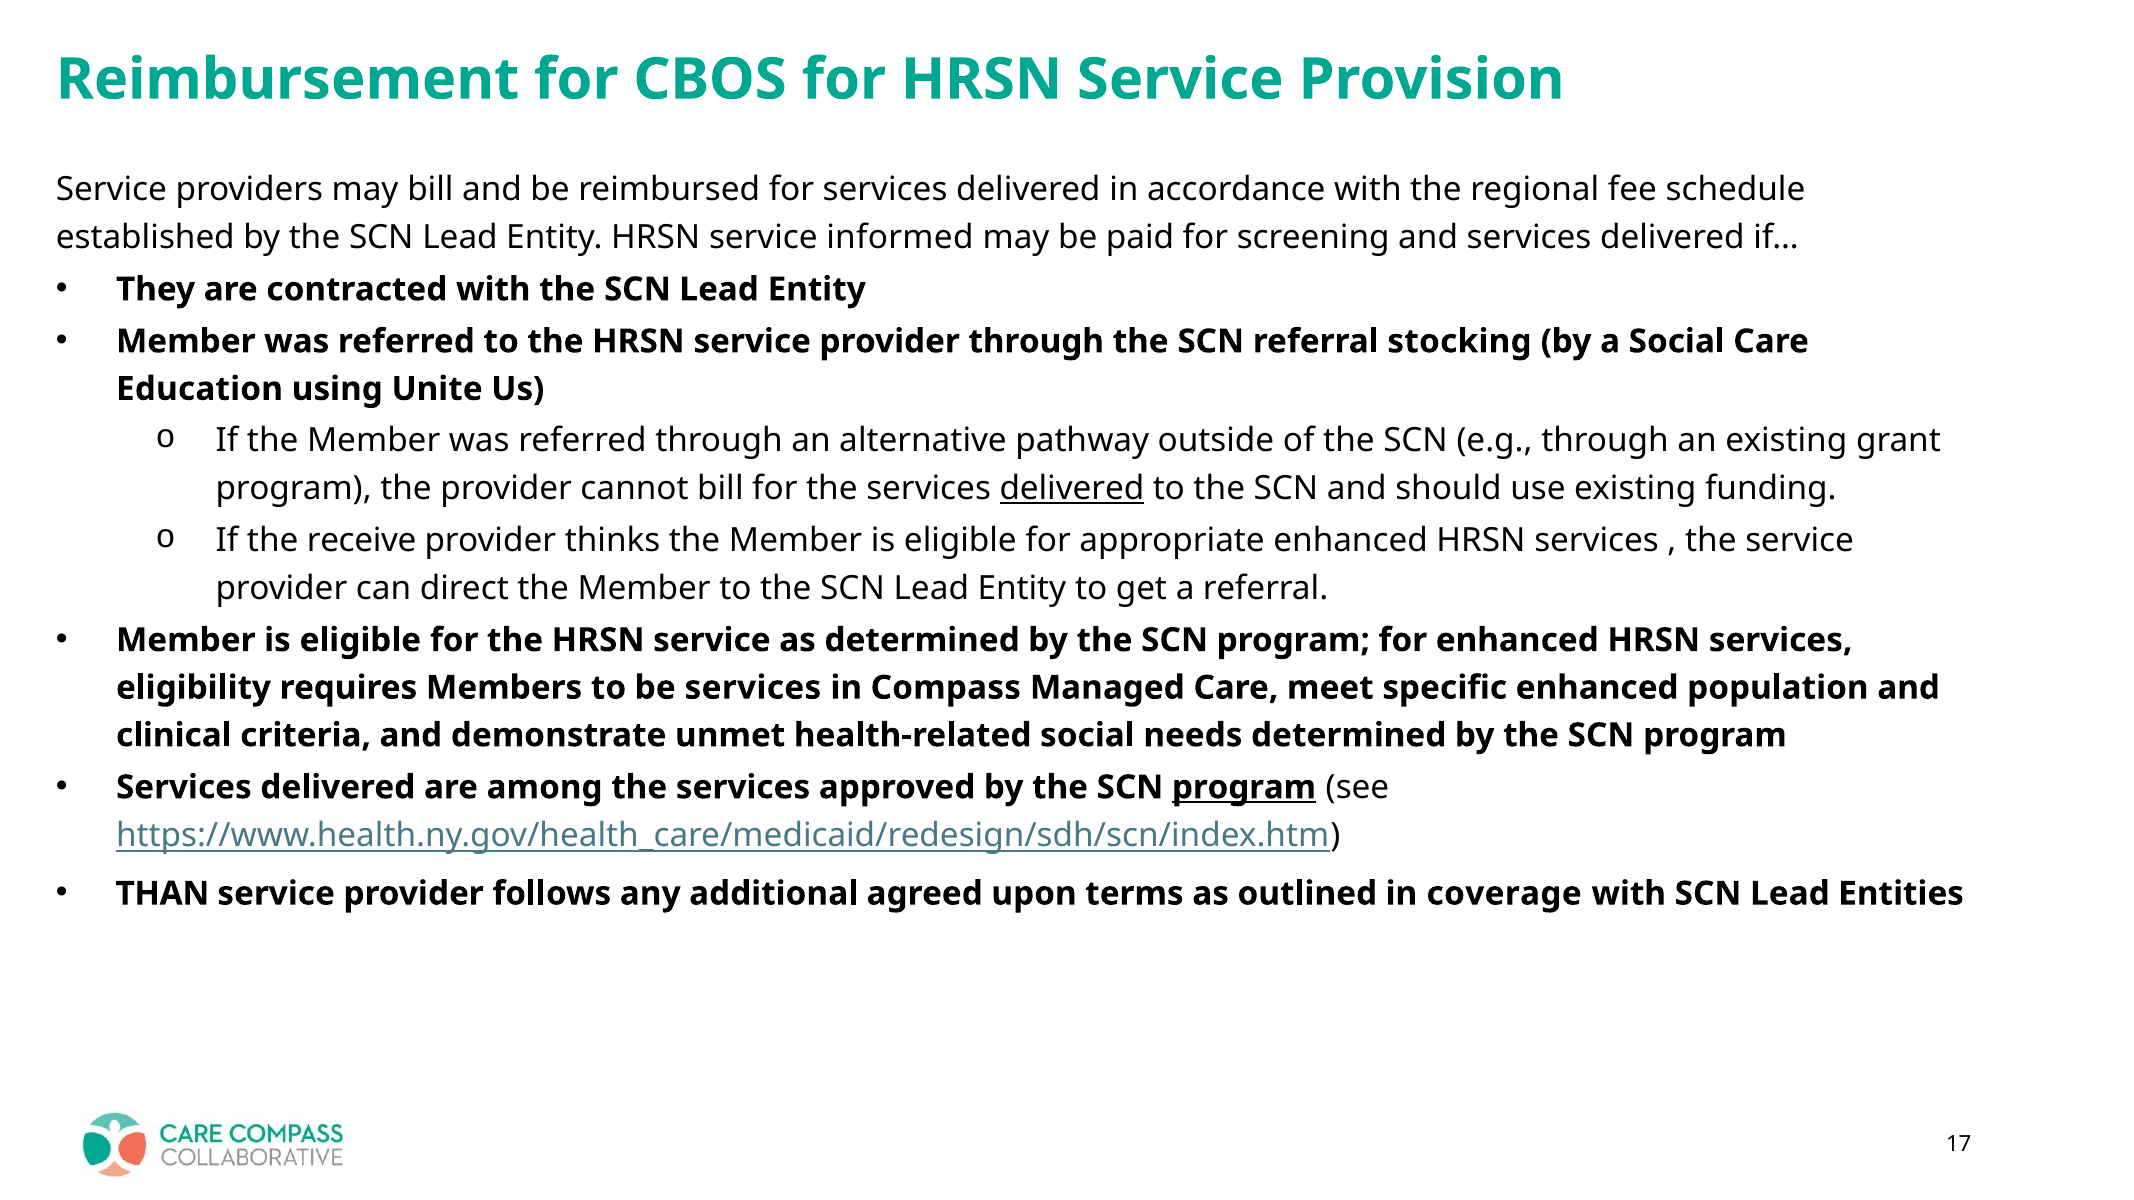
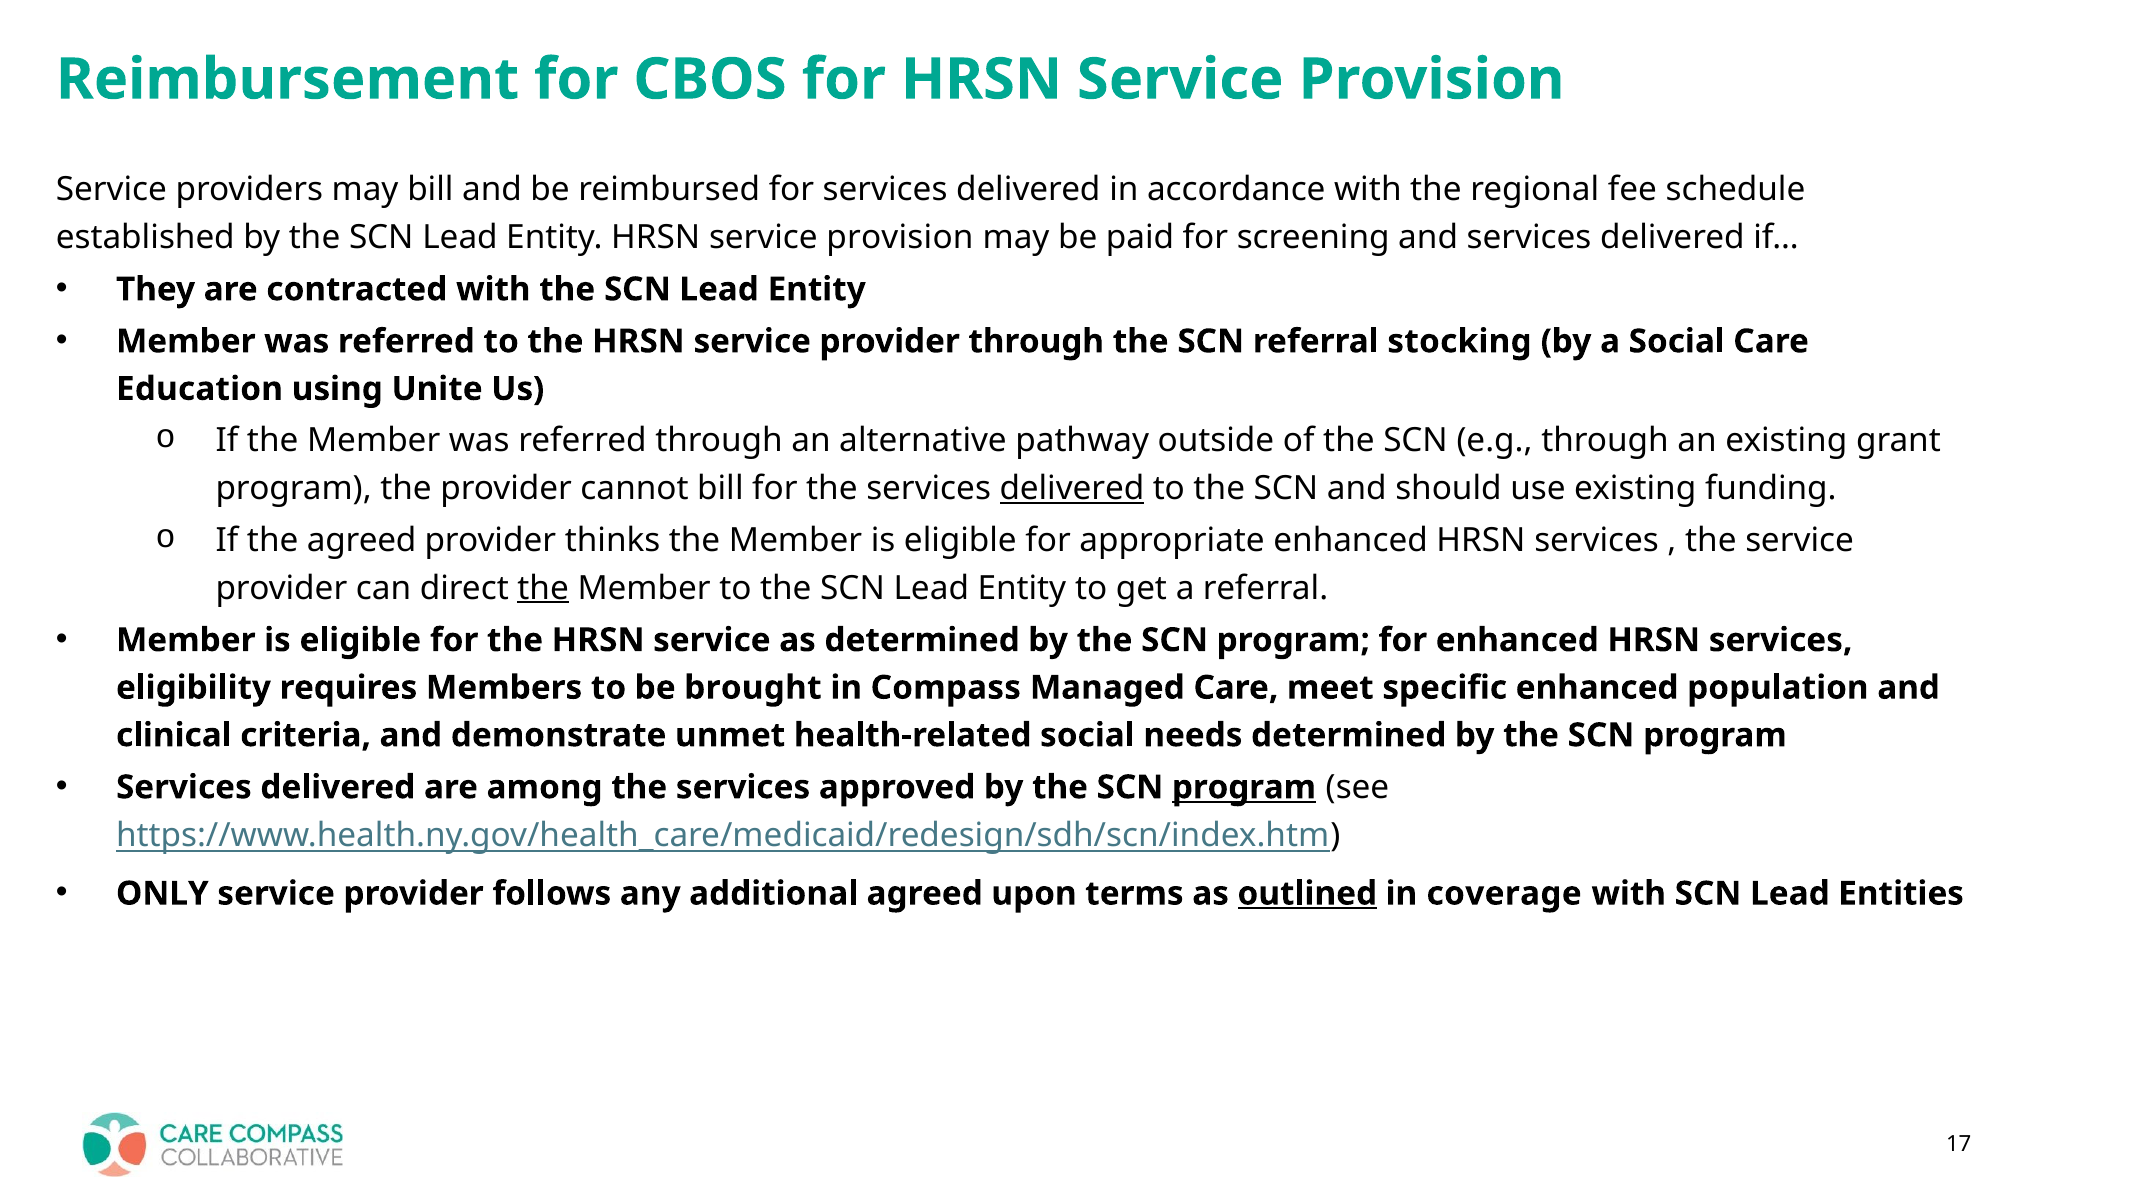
Entity HRSN service informed: informed -> provision (900, 237)
the receive: receive -> agreed (362, 541)
the underline: none -> present (543, 588)
be services: services -> brought (753, 688)
THAN: THAN -> ONLY (162, 894)
outlined underline: none -> present (1307, 894)
